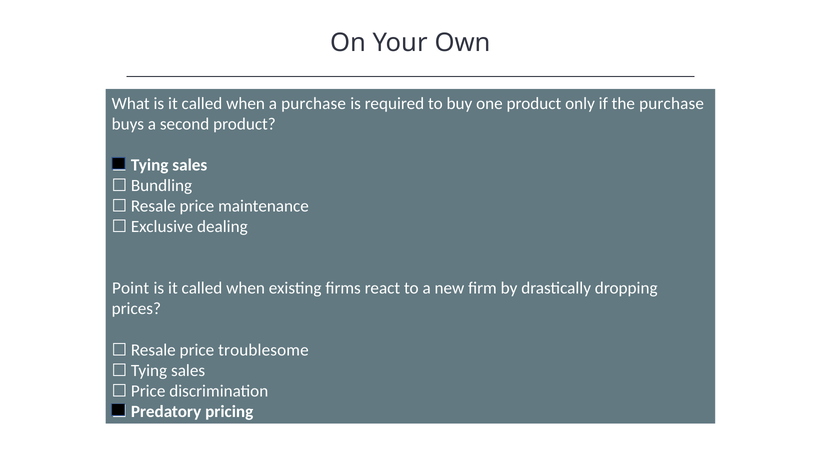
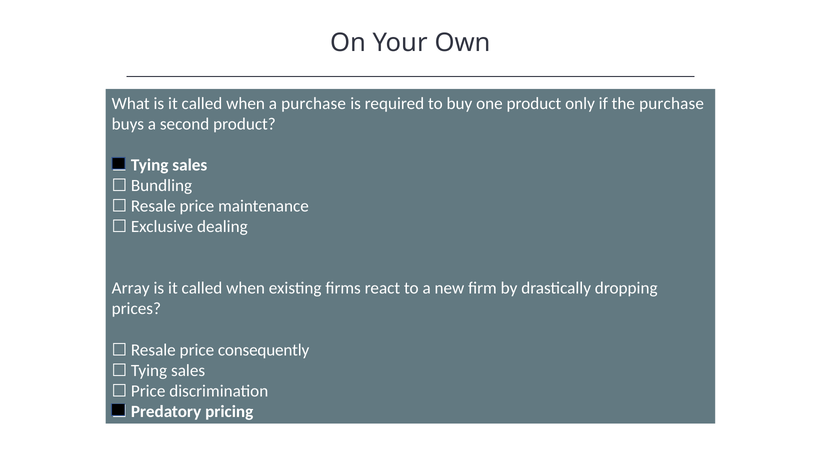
Point: Point -> Array (131, 288)
troublesome: troublesome -> consequently (264, 350)
